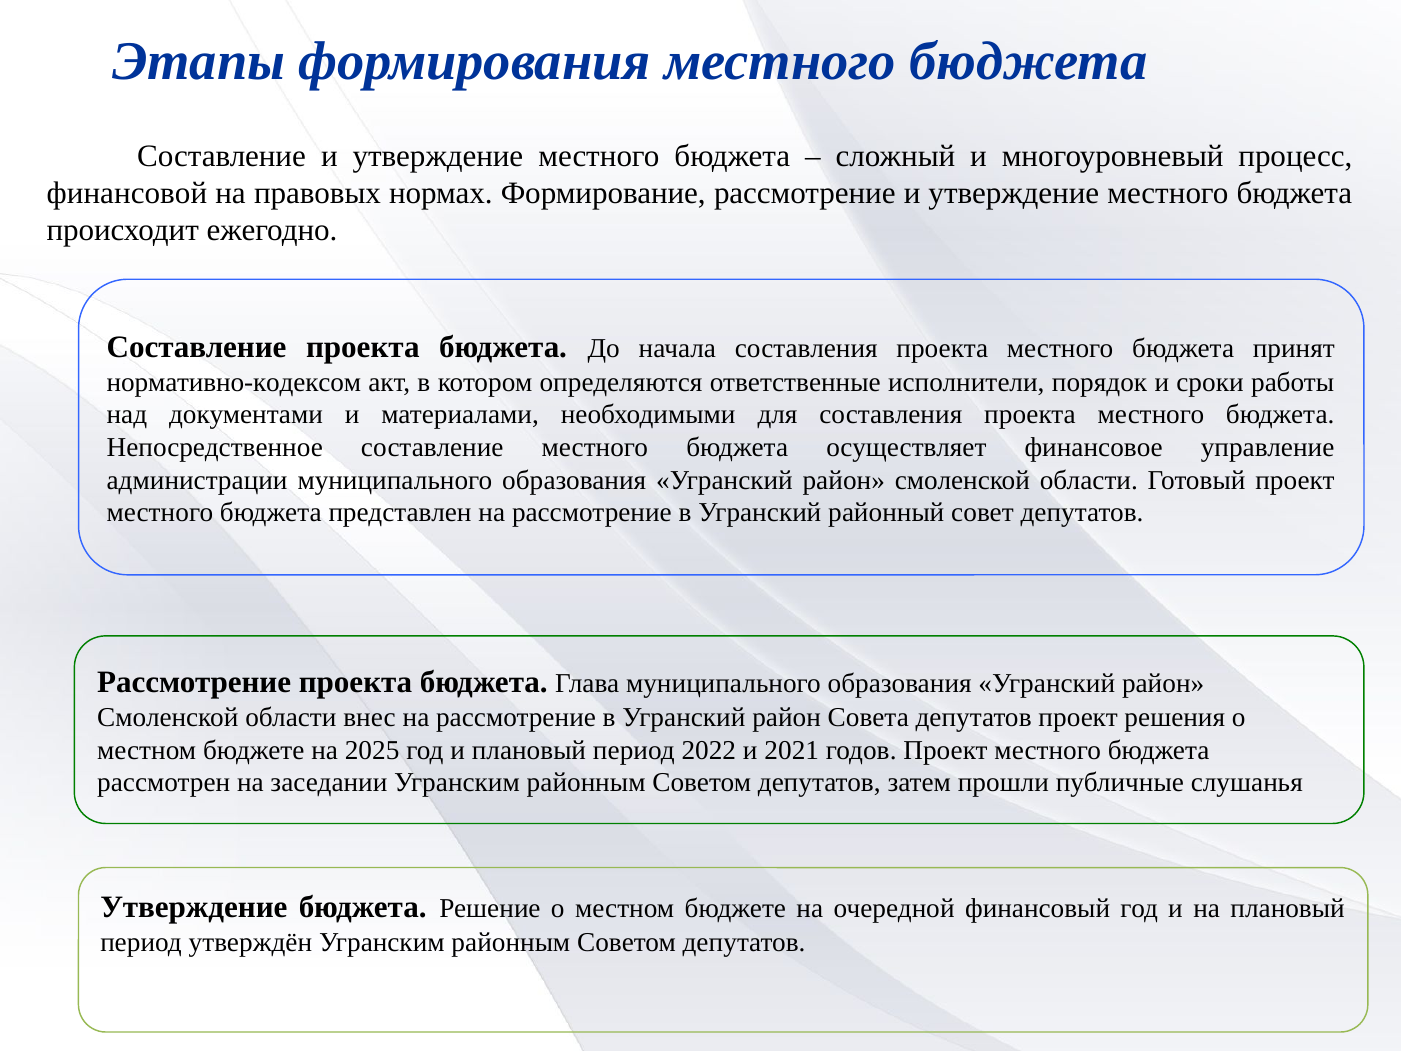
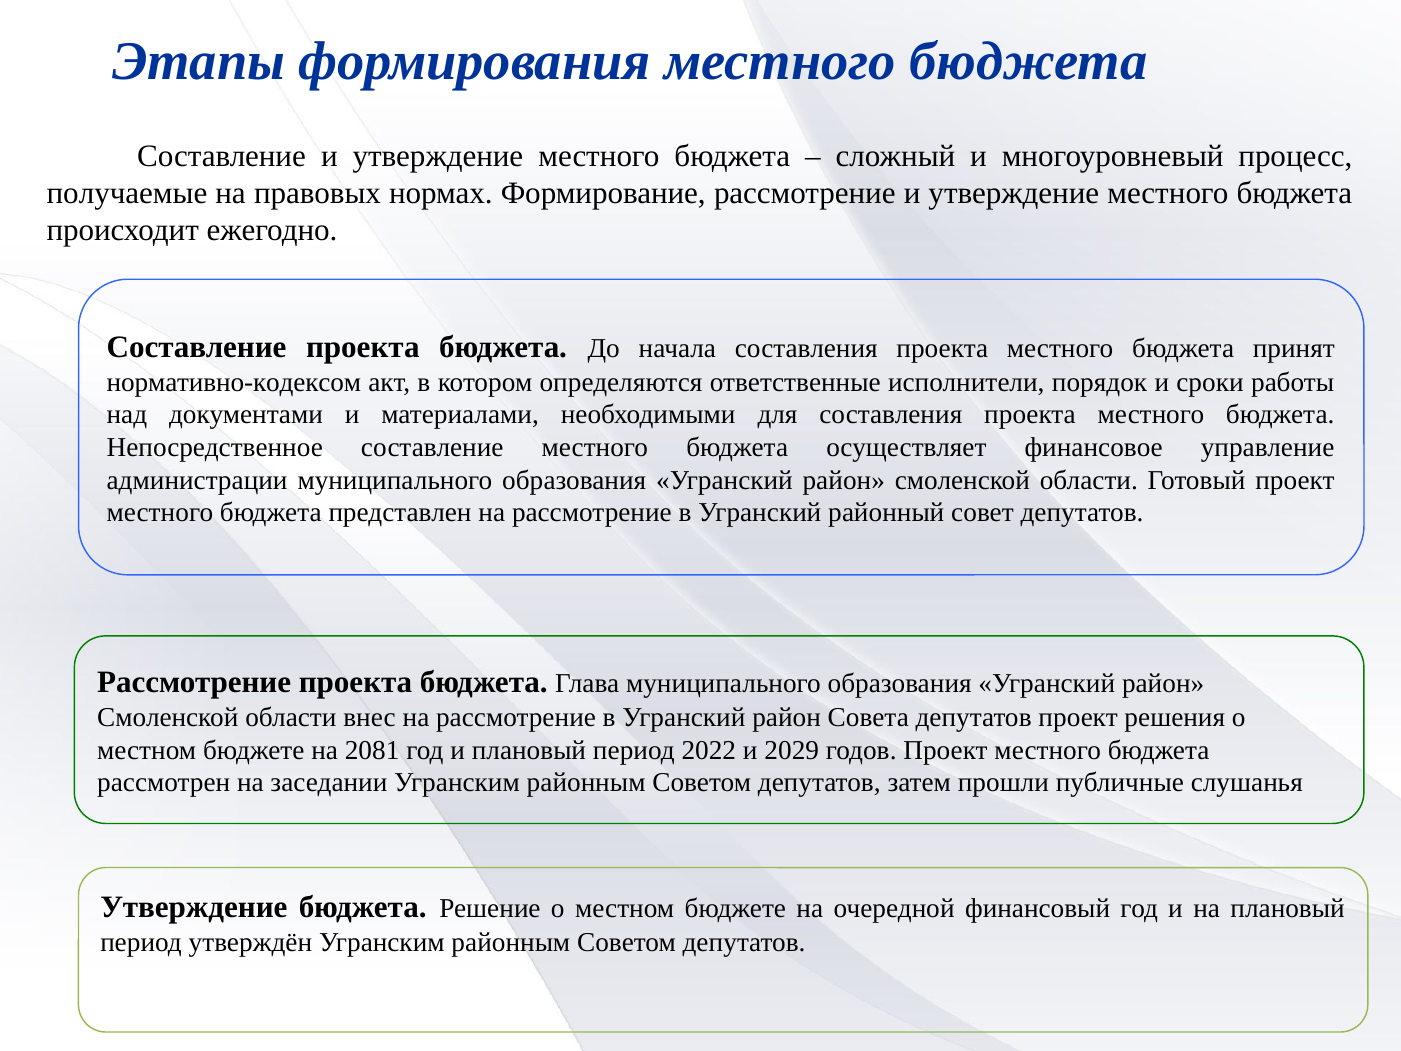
финансовой: финансовой -> получаемые (127, 193)
2025: 2025 -> 2081 (372, 750)
2021: 2021 -> 2029 (792, 750)
